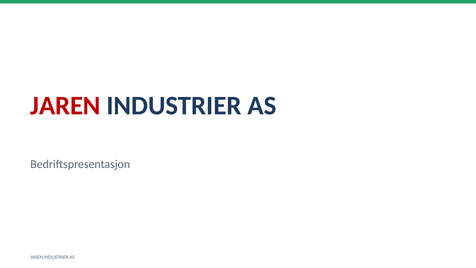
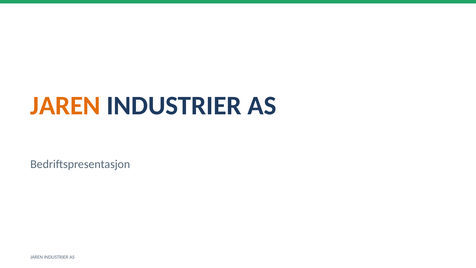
JAREN colour: red -> orange (65, 106)
